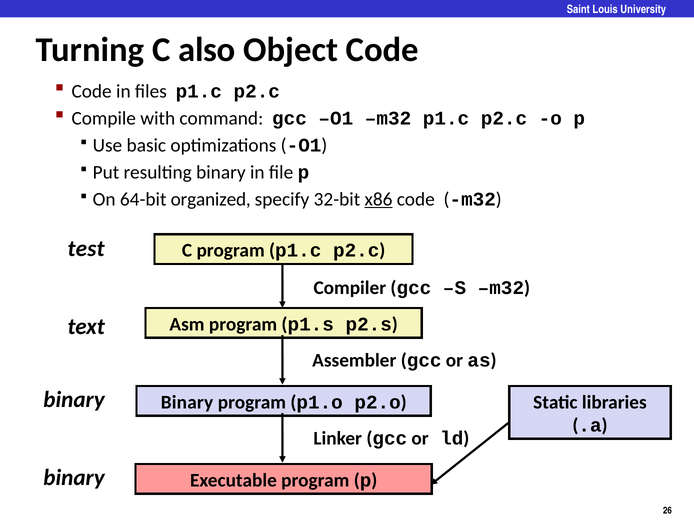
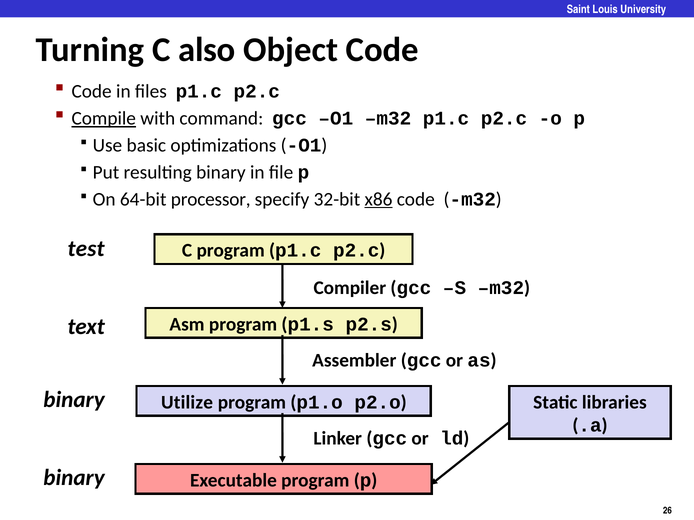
Compile underline: none -> present (104, 119)
organized: organized -> processor (211, 200)
Binary: Binary -> Utilize (187, 403)
